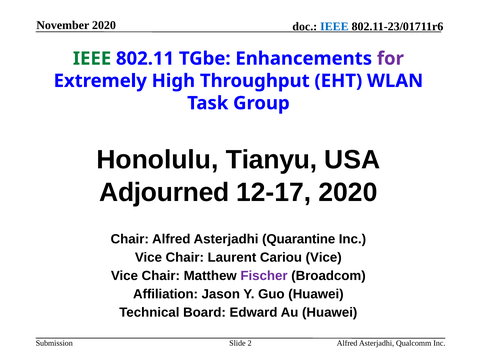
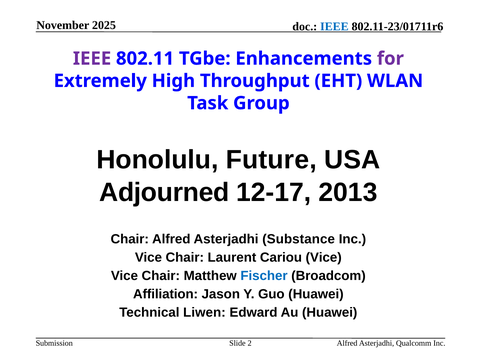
November 2020: 2020 -> 2025 (104, 25)
IEEE colour: green -> purple (92, 59)
Tianyu: Tianyu -> Future (271, 160)
12-17 2020: 2020 -> 2013 (348, 192)
Quarantine: Quarantine -> Substance (299, 239)
Fischer colour: purple -> blue (264, 276)
Board: Board -> Liwen (204, 312)
